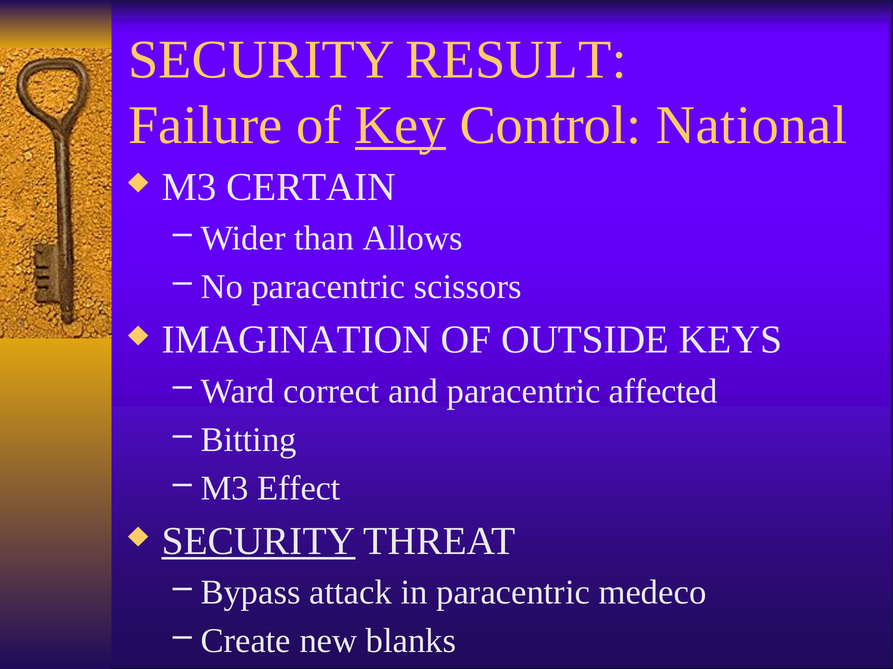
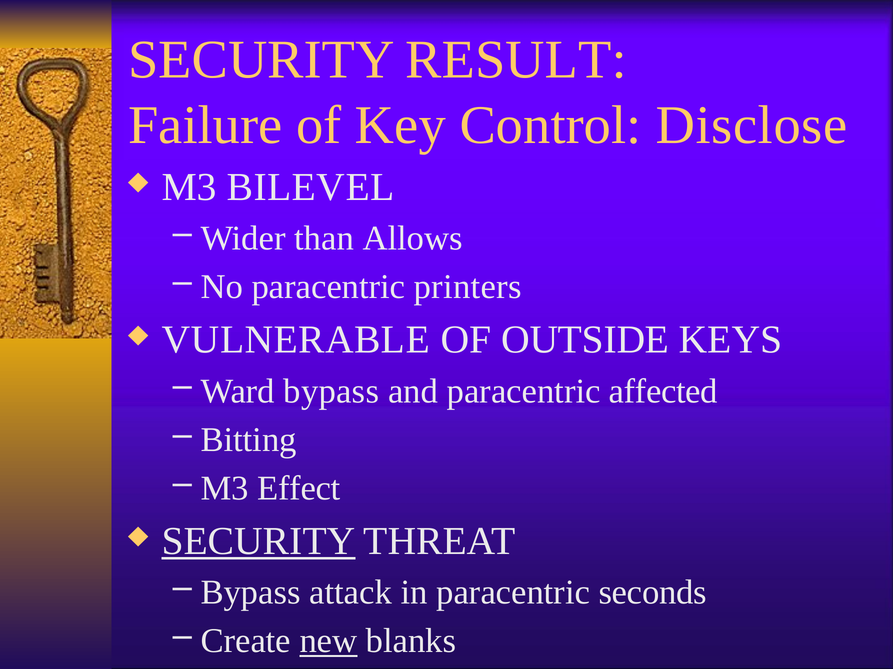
Key underline: present -> none (400, 125)
National: National -> Disclose (752, 125)
CERTAIN: CERTAIN -> BILEVEL (311, 187)
scissors: scissors -> printers (468, 287)
IMAGINATION: IMAGINATION -> VULNERABLE (296, 340)
Ward correct: correct -> bypass (331, 392)
medeco: medeco -> seconds (653, 593)
new underline: none -> present (328, 642)
